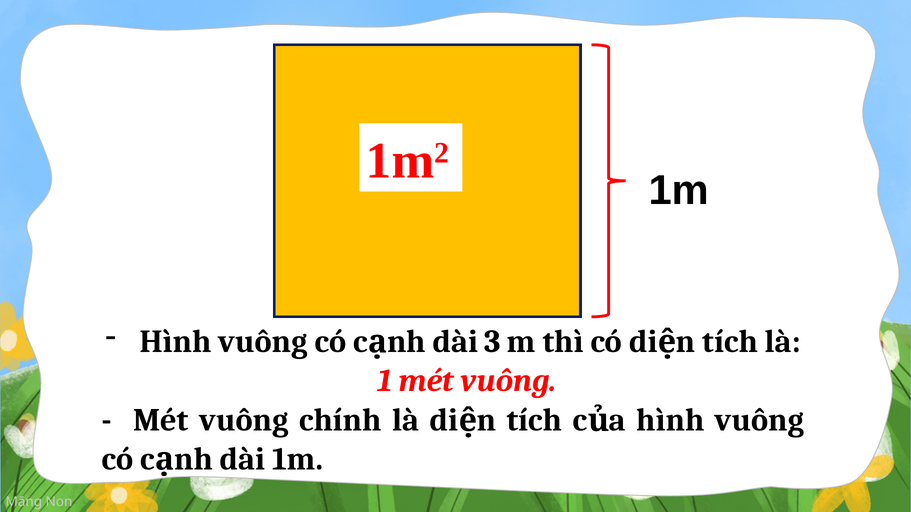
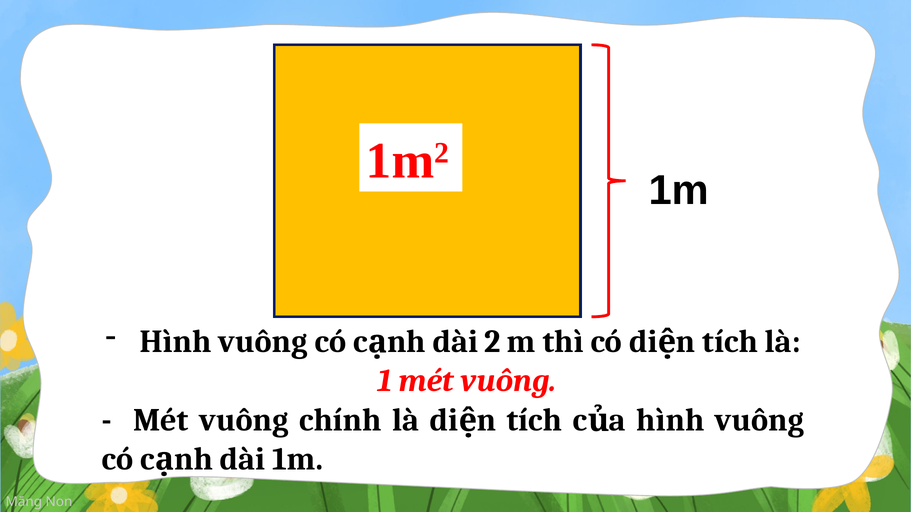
3: 3 -> 2 (493, 342)
